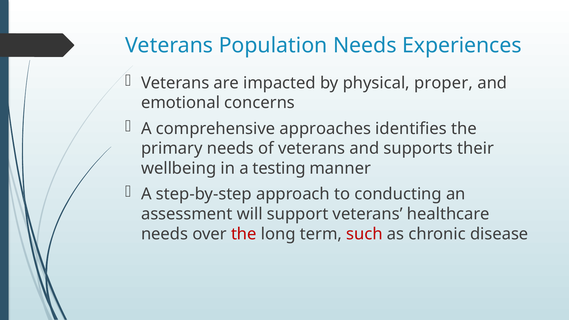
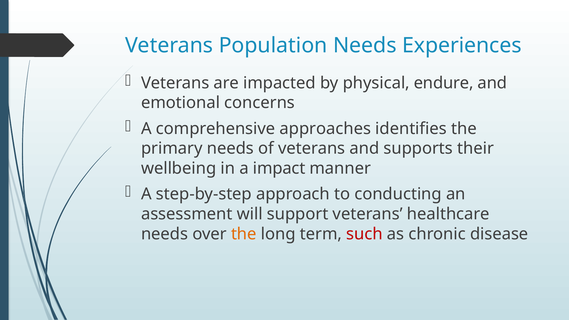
proper: proper -> endure (444, 83)
testing: testing -> impact (279, 168)
the colour: red -> orange (244, 234)
